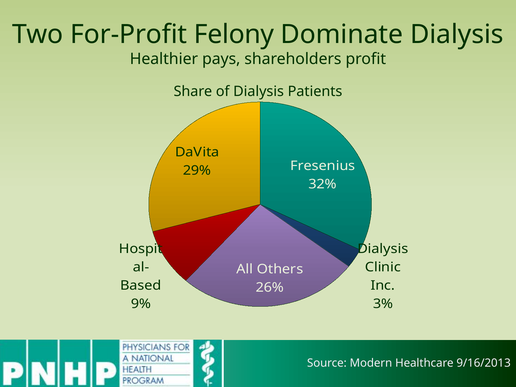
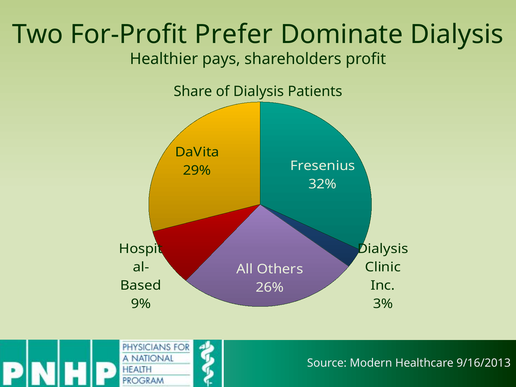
Felony: Felony -> Prefer (234, 34)
